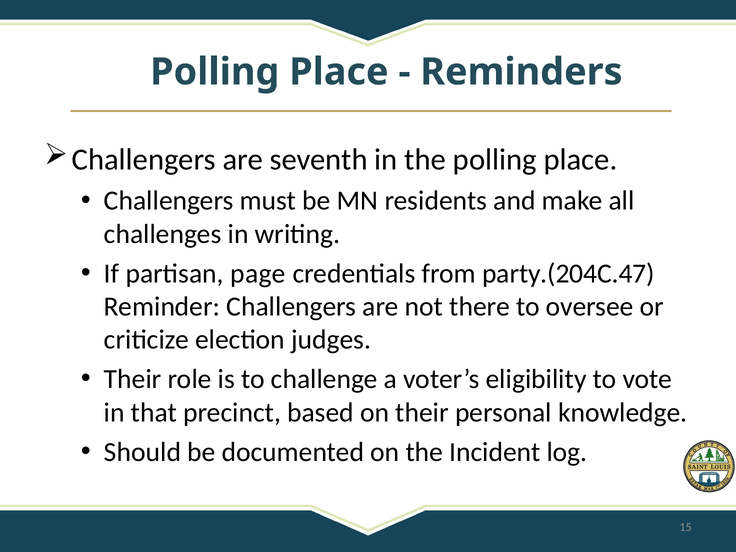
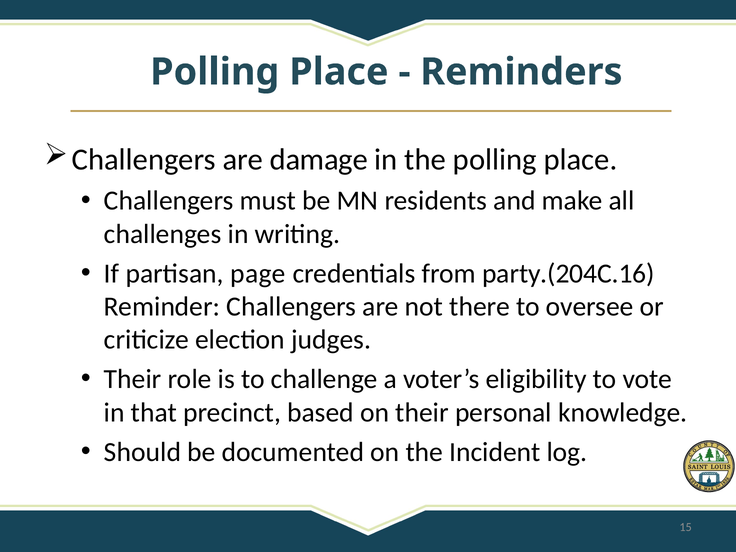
seventh: seventh -> damage (319, 160)
party.(204C.47: party.(204C.47 -> party.(204C.16 (568, 273)
